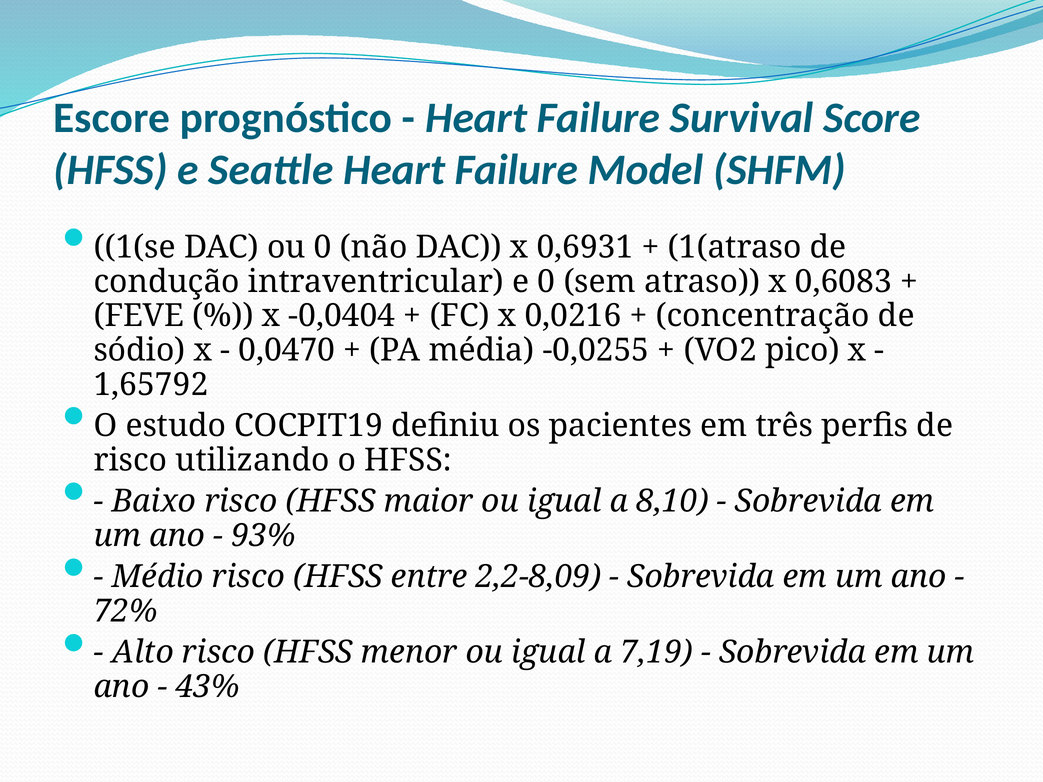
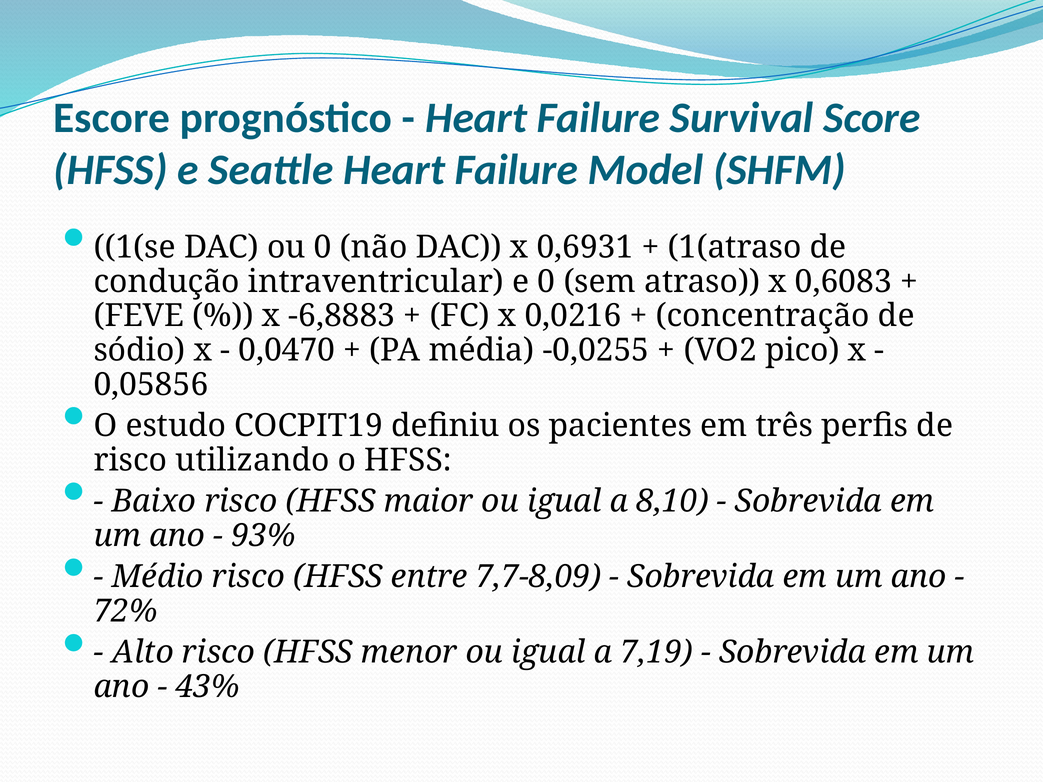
-0,0404: -0,0404 -> -6,8883 (342, 316)
1,65792: 1,65792 -> 0,05856 (151, 385)
2,2-8,09: 2,2-8,09 -> 7,7-8,09 (538, 577)
